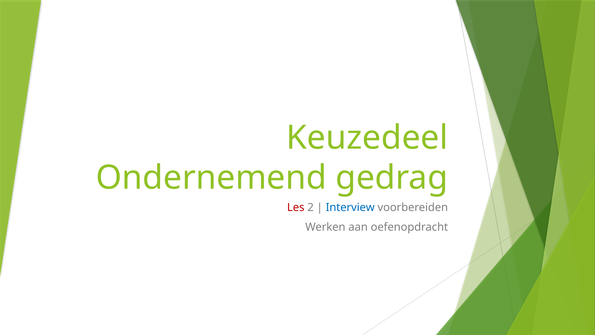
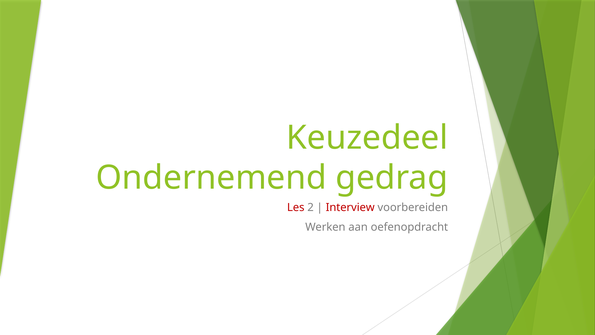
Interview colour: blue -> red (350, 207)
